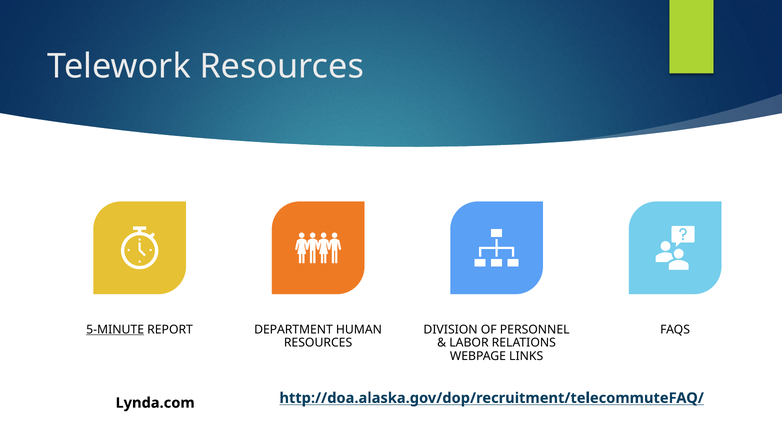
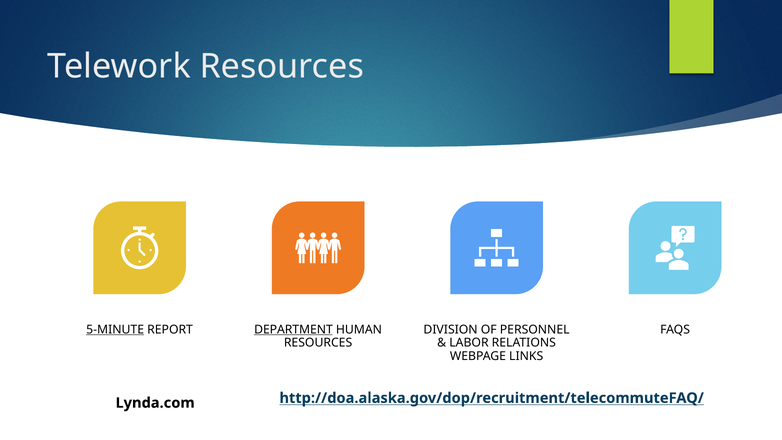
DEPARTMENT underline: none -> present (293, 329)
